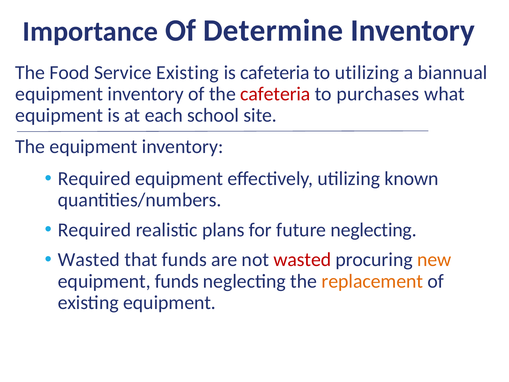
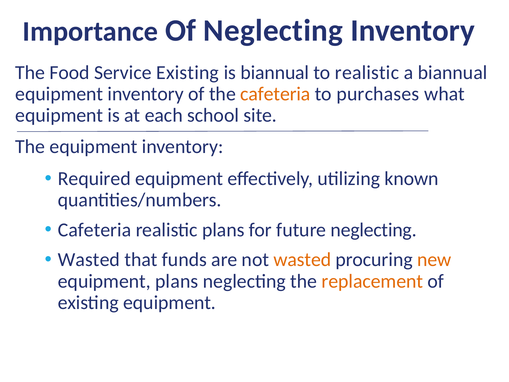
Of Determine: Determine -> Neglecting (273, 31)
is cafeteria: cafeteria -> biannual (275, 73)
to utilizing: utilizing -> realistic (367, 73)
cafeteria colour: red -> orange (275, 94)
Required: Required -> Cafeteria (95, 230)
wasted colour: red -> orange (302, 260)
equipment funds: funds -> plans (177, 281)
